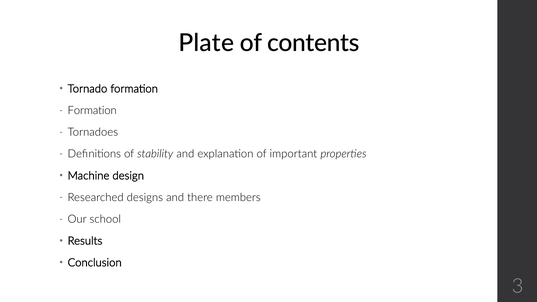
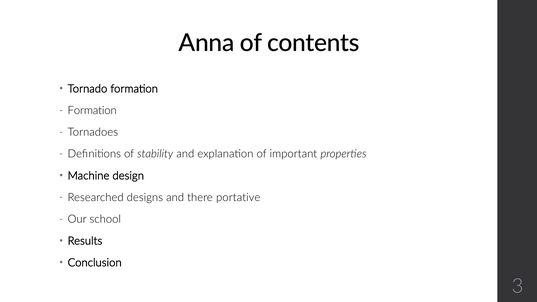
Plate: Plate -> Anna (206, 43)
members: members -> portative (238, 197)
